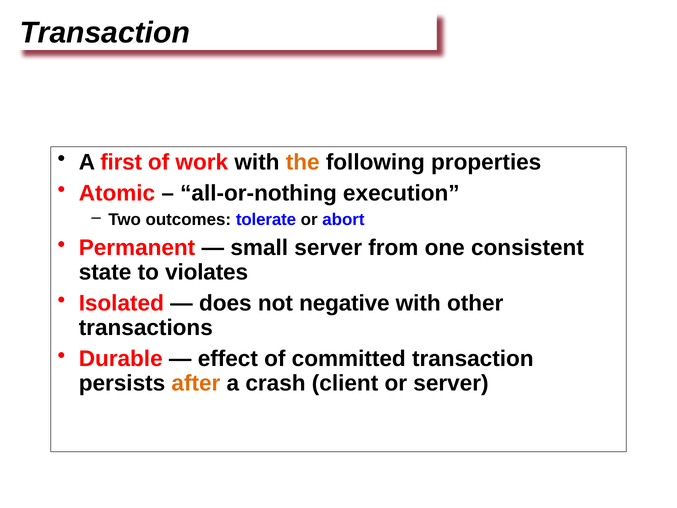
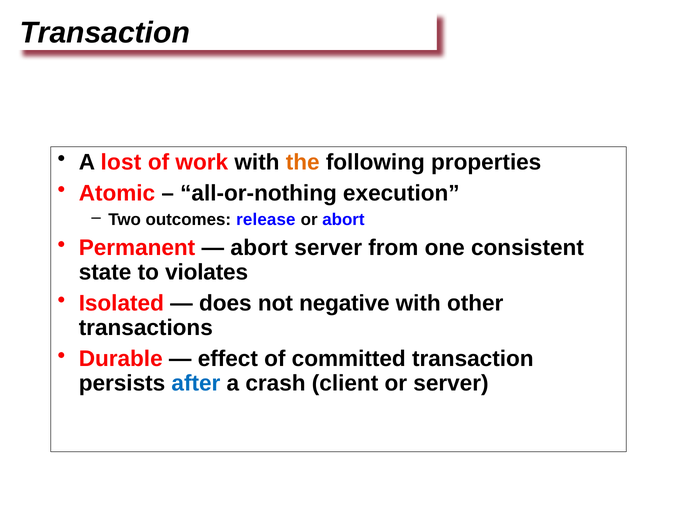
first: first -> lost (121, 162)
tolerate: tolerate -> release (266, 220)
small: small -> abort (259, 248)
after colour: orange -> blue (196, 383)
